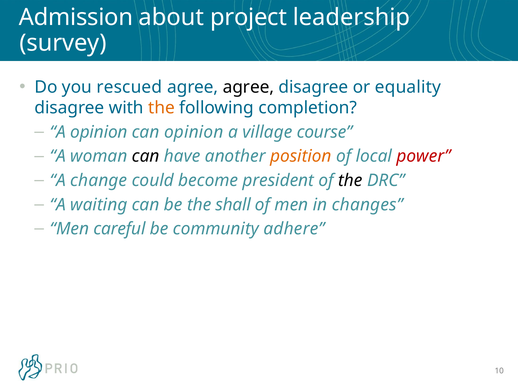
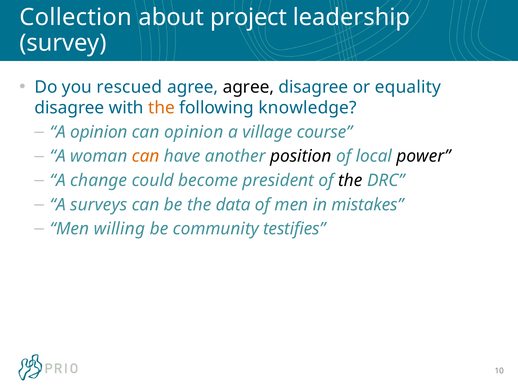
Admission: Admission -> Collection (76, 17)
completion: completion -> knowledge (308, 108)
can colour: black -> orange (146, 156)
position colour: orange -> black (301, 156)
power colour: red -> black (423, 156)
waiting: waiting -> surveys (99, 204)
shall: shall -> data (233, 204)
changes: changes -> mistakes (368, 204)
careful: careful -> willing (119, 229)
adhere: adhere -> testifies (294, 229)
